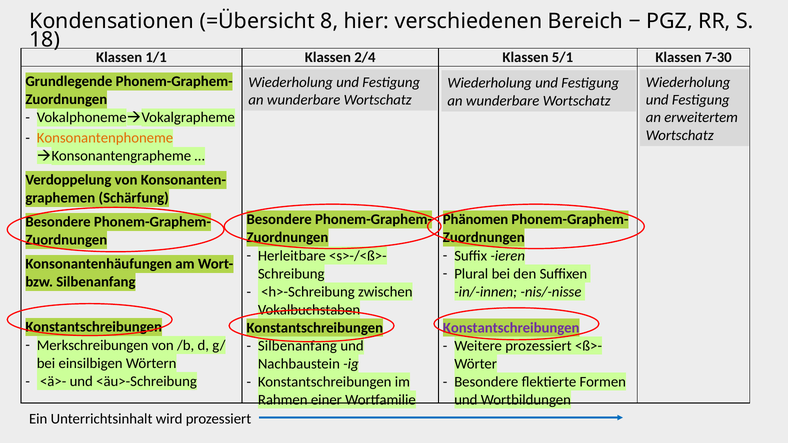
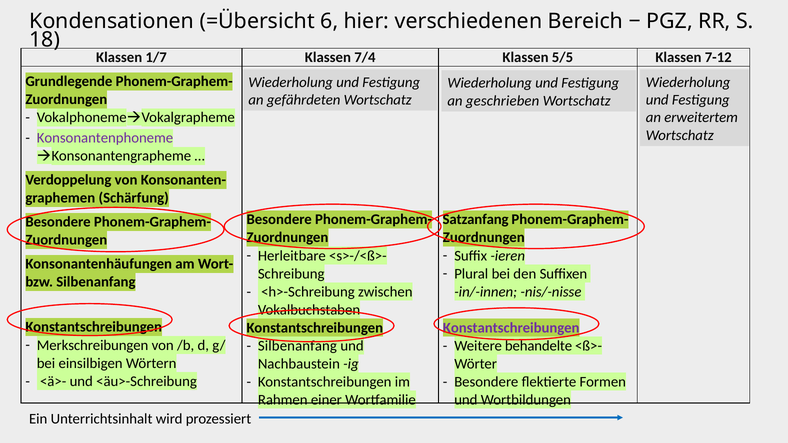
8: 8 -> 6 (329, 21)
1/1: 1/1 -> 1/7 (156, 57)
2/4: 2/4 -> 7/4 (365, 57)
5/1: 5/1 -> 5/5 (562, 57)
7-30: 7-30 -> 7-12 (718, 57)
wunderbare: wunderbare -> gefährdeten (304, 100)
wunderbare: wunderbare -> geschrieben (503, 101)
Konsonantenphoneme colour: orange -> purple (105, 138)
Phänomen: Phänomen -> Satzanfang (476, 220)
Weitere prozessiert: prozessiert -> behandelte (539, 346)
